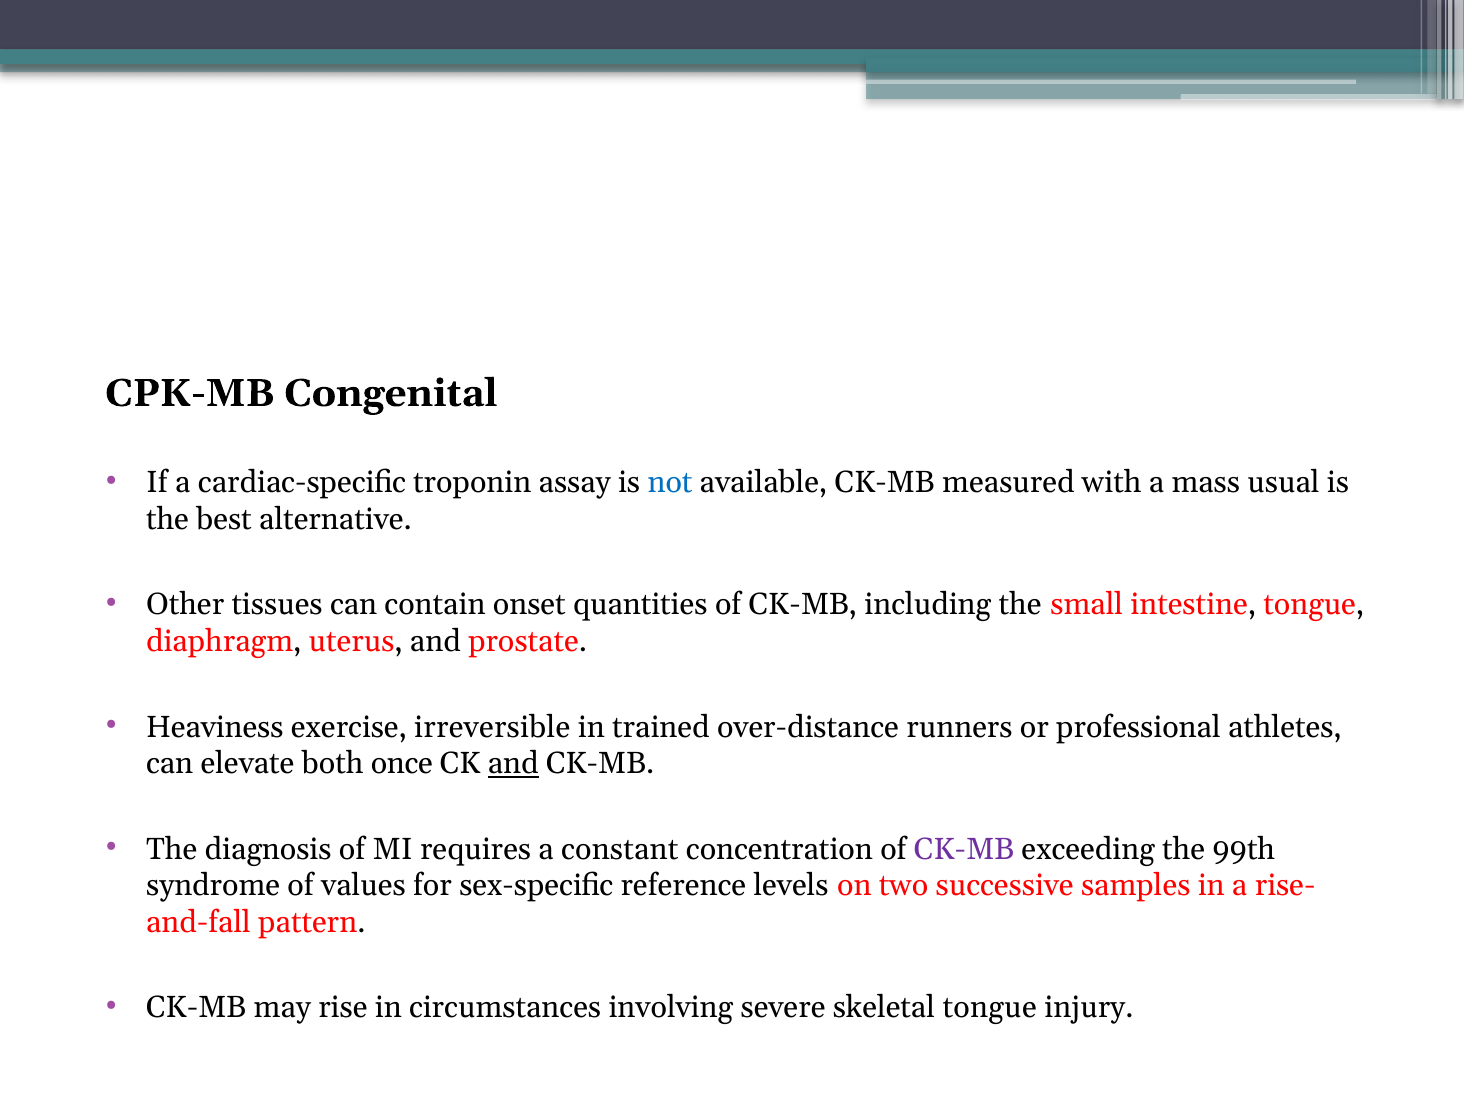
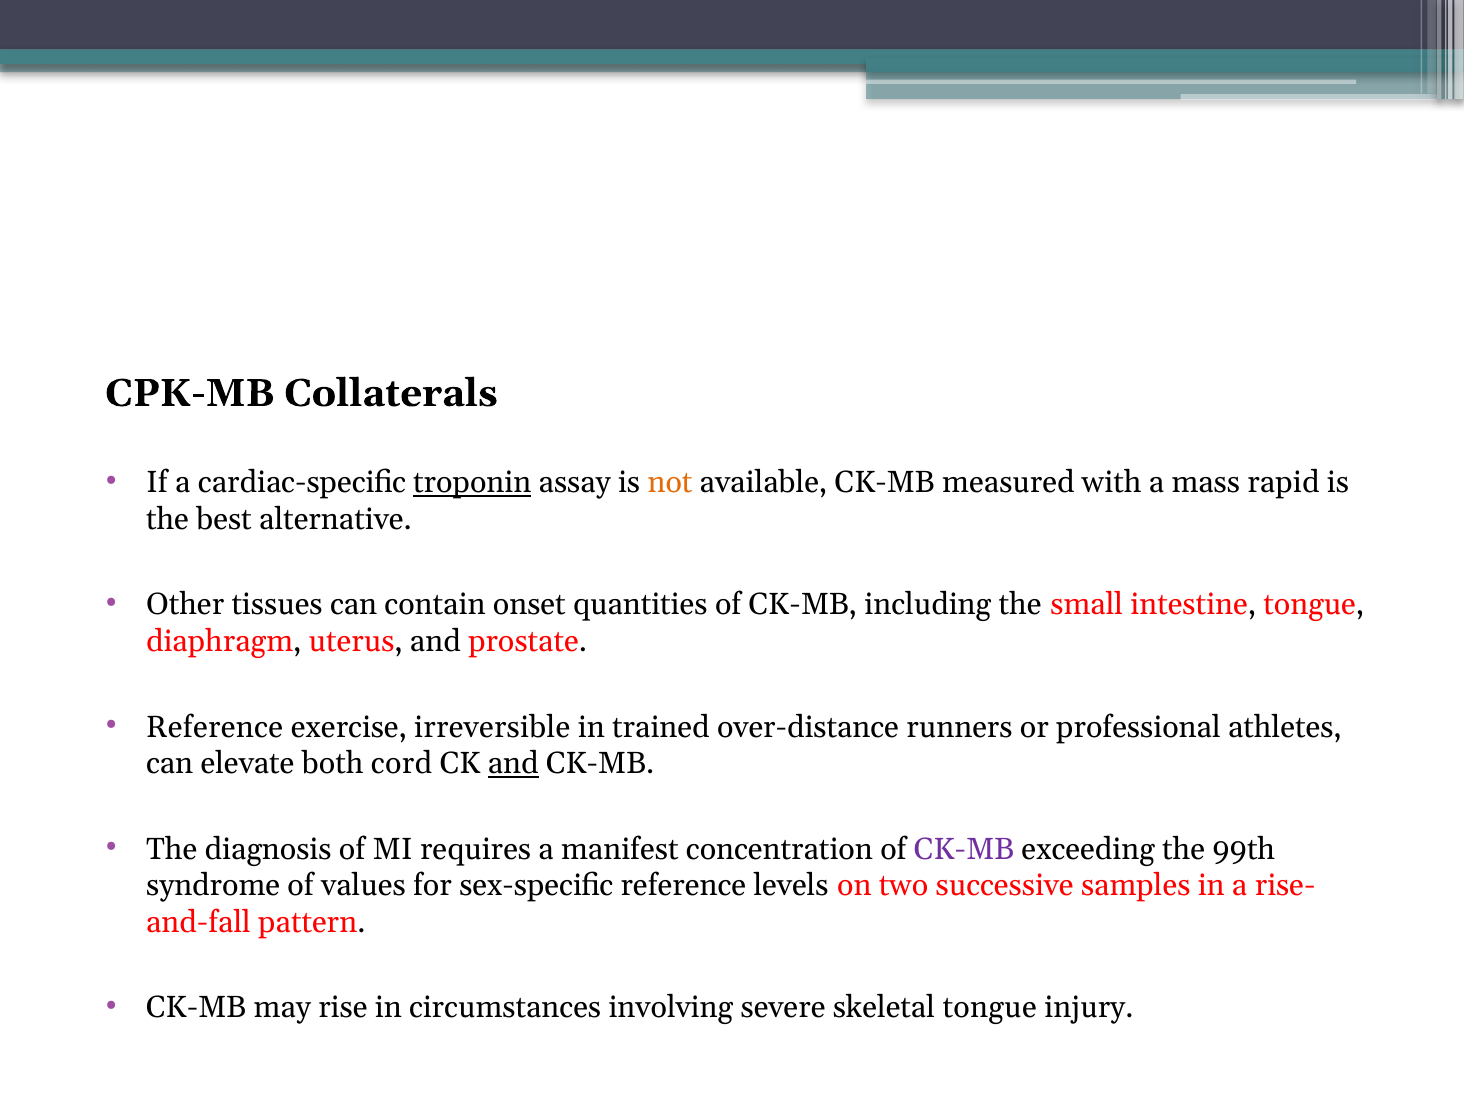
Congenital: Congenital -> Collaterals (391, 393)
troponin underline: none -> present (472, 483)
not colour: blue -> orange (670, 483)
usual: usual -> rapid (1283, 483)
Heaviness: Heaviness -> Reference (215, 727)
once: once -> cord (402, 764)
constant: constant -> manifest (620, 849)
